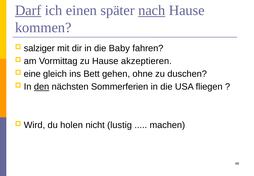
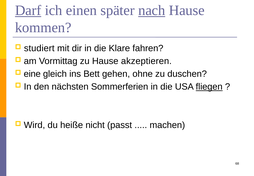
salziger: salziger -> studiert (39, 48)
Baby: Baby -> Klare (119, 48)
den underline: present -> none (42, 87)
fliegen underline: none -> present (209, 87)
holen: holen -> heiße (72, 125)
lustig: lustig -> passt (120, 125)
